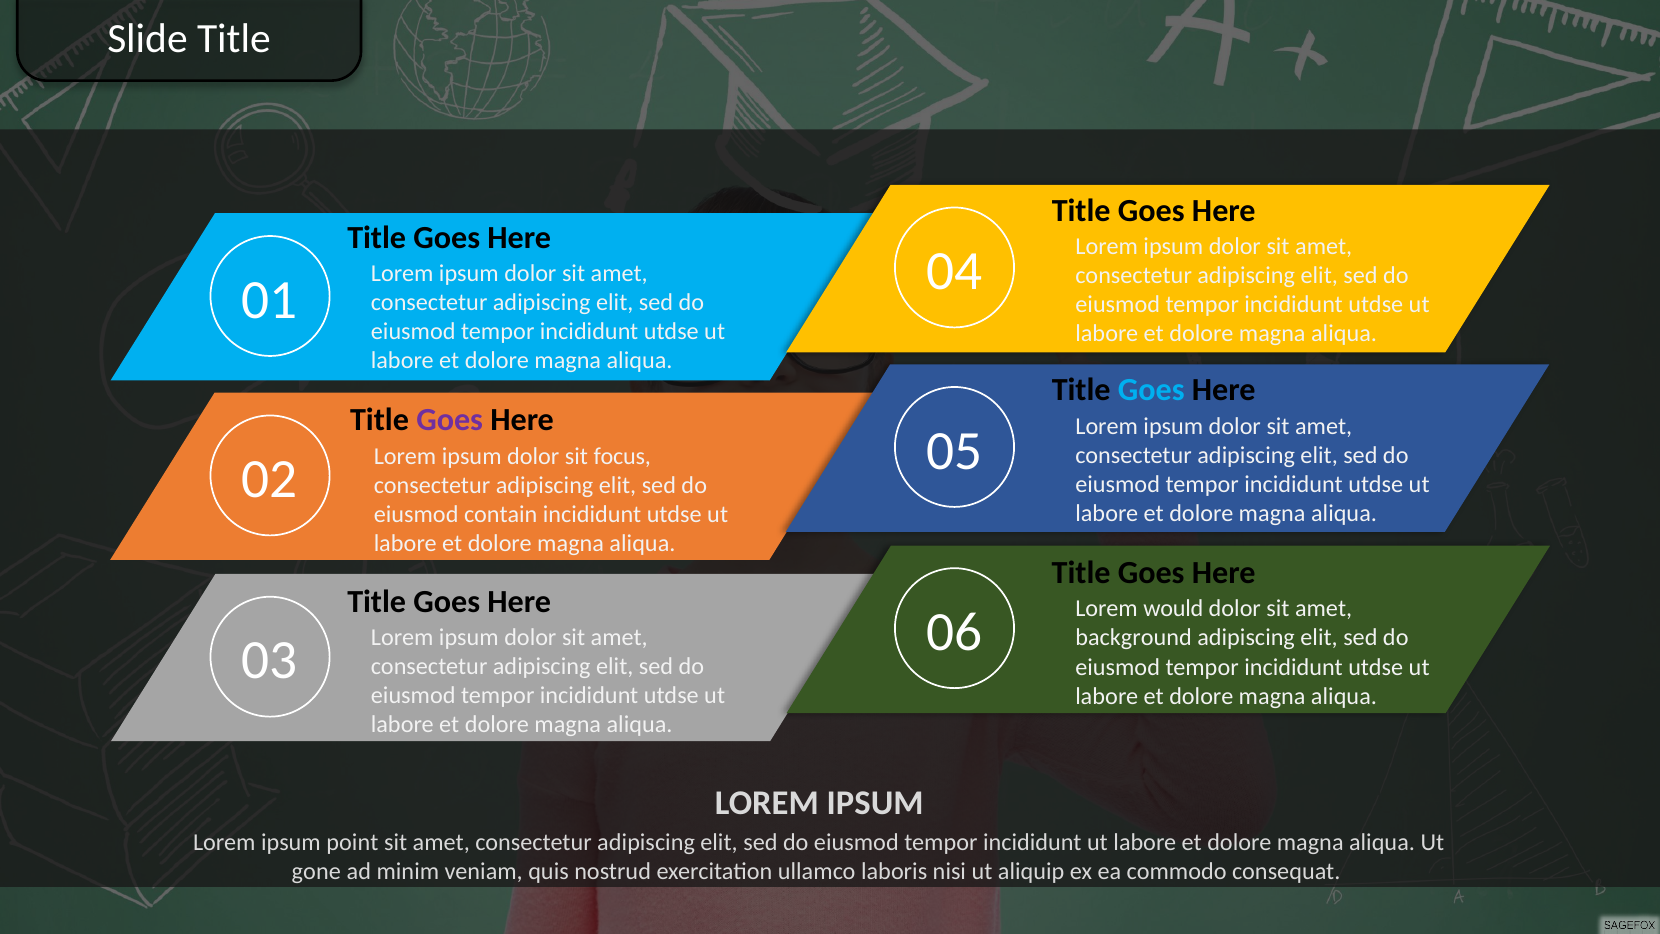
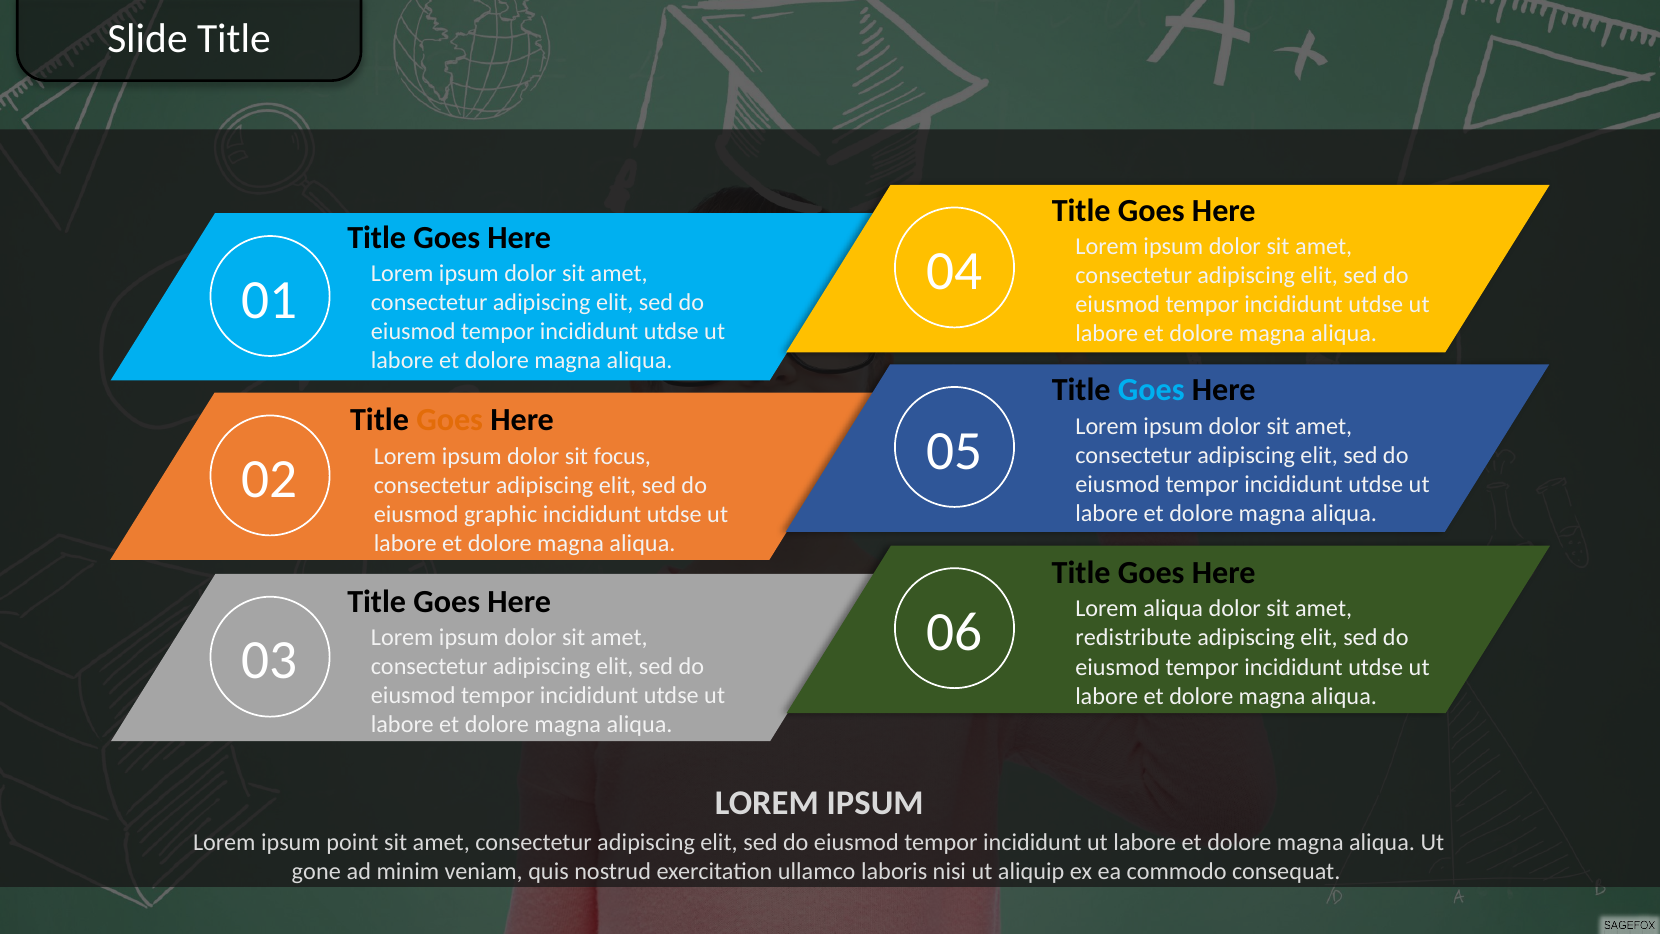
Goes colour: purple -> orange (450, 420)
contain: contain -> graphic (501, 514)
Lorem would: would -> aliqua (1173, 609)
background: background -> redistribute (1134, 638)
